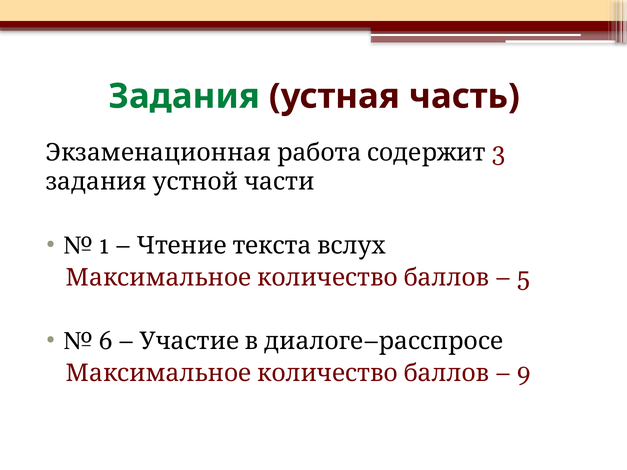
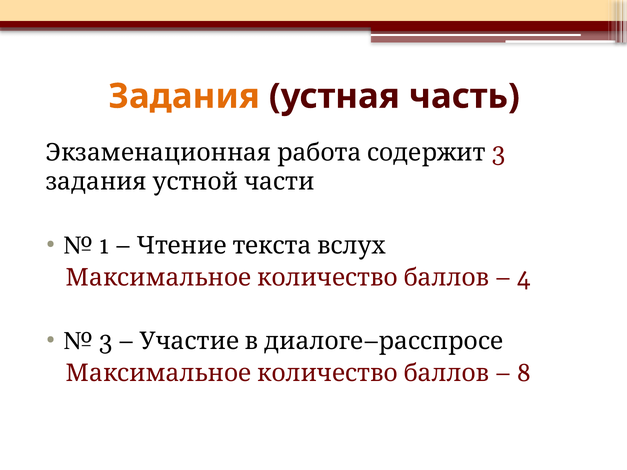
Задания colour: green -> orange (184, 96)
5: 5 -> 4 (524, 278)
6: 6 -> 3 (106, 341)
9: 9 -> 8 (524, 373)
